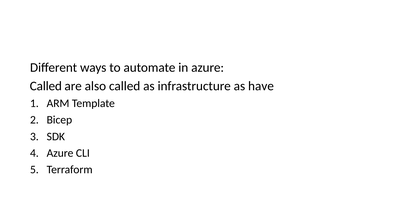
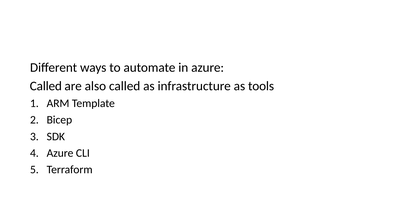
have: have -> tools (261, 86)
